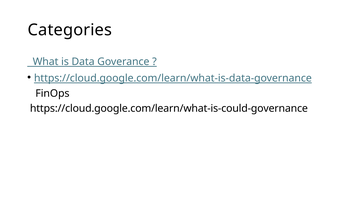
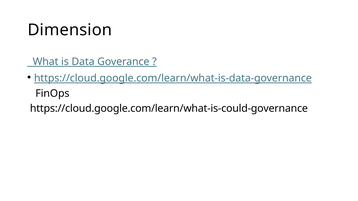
Categories: Categories -> Dimension (70, 30)
